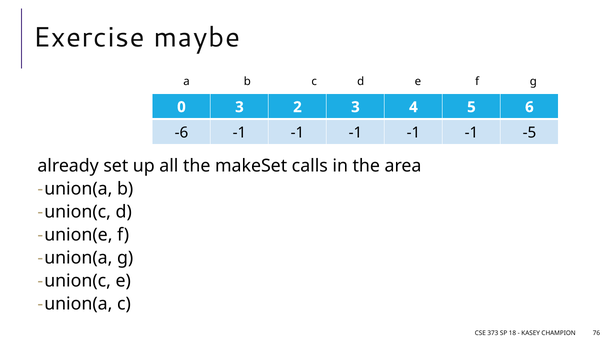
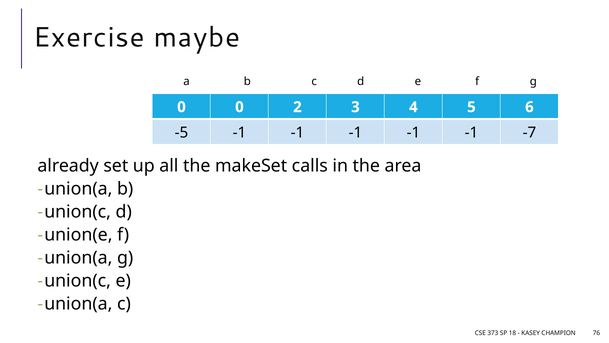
0 3: 3 -> 0 (239, 107)
-6: -6 -> -5 (181, 132)
-5: -5 -> -7 (529, 132)
